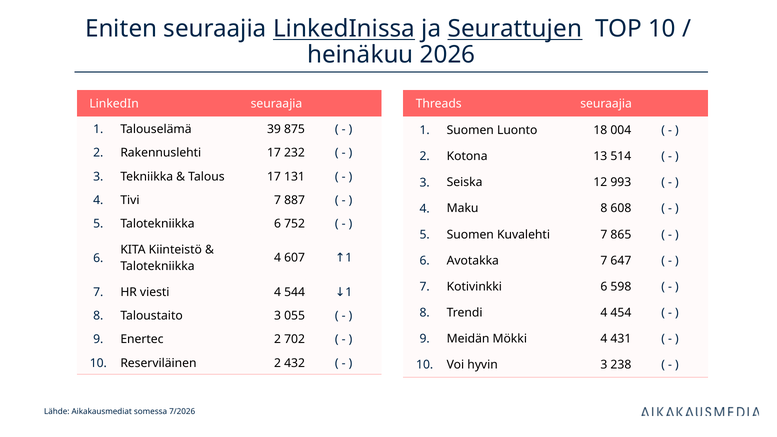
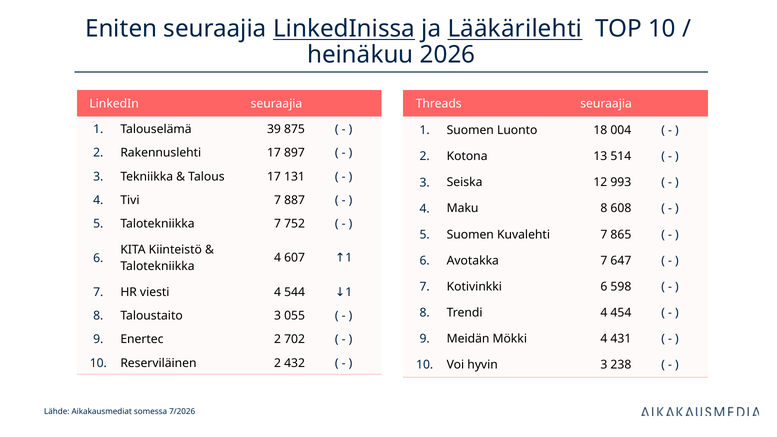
Seurattujen: Seurattujen -> Lääkärilehti (515, 29)
232: 232 -> 897 (294, 153)
Talotekniikka 6: 6 -> 7 (278, 224)
